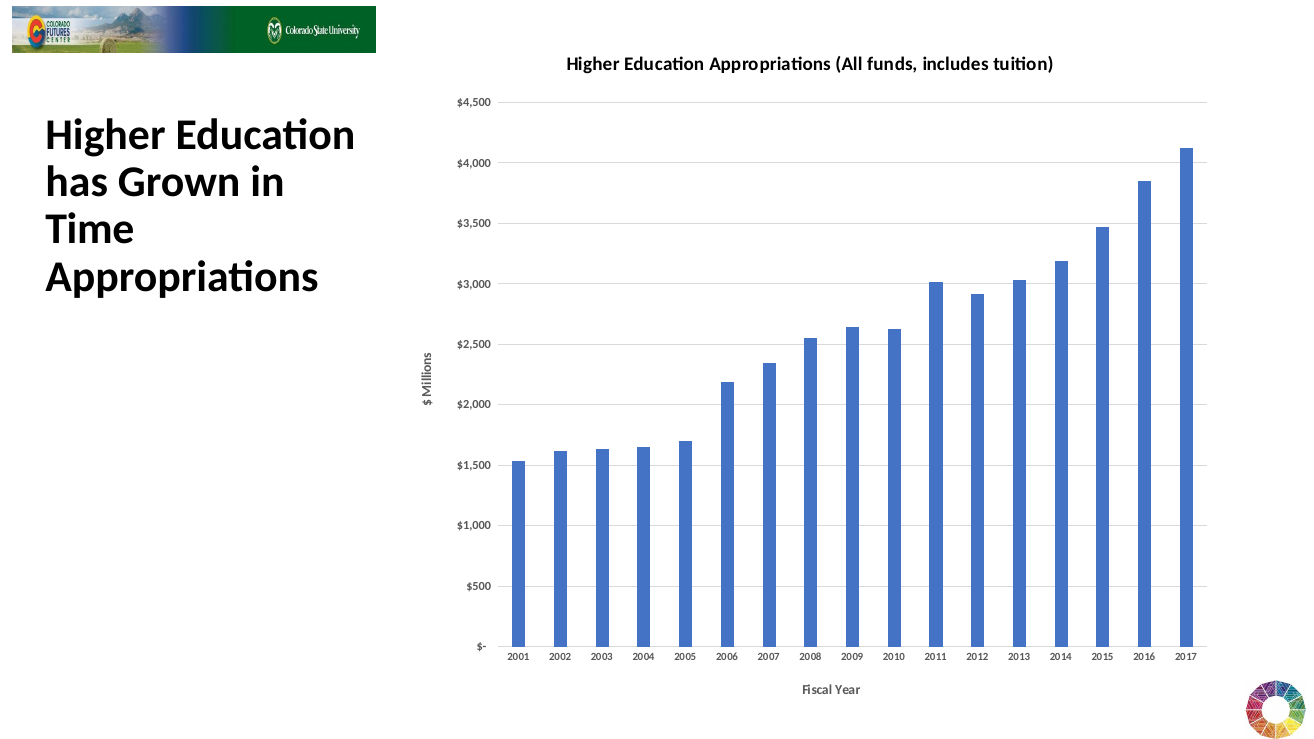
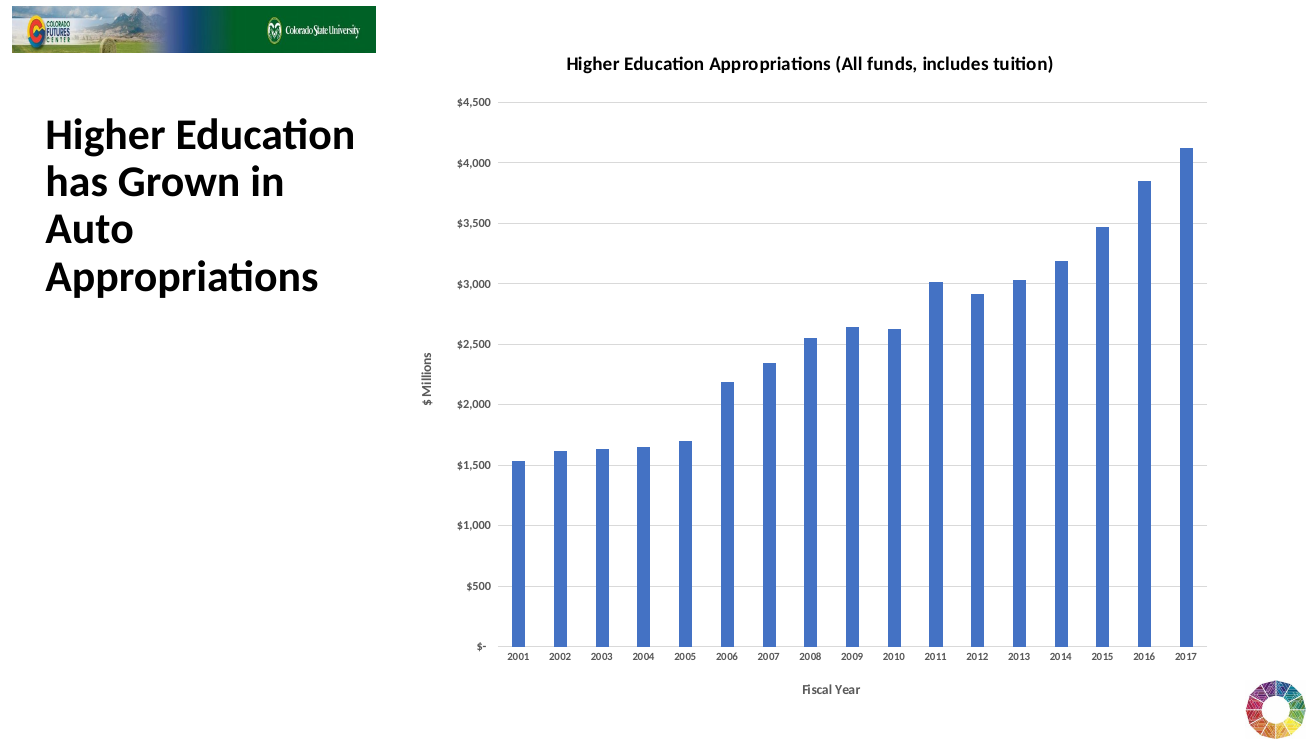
Time: Time -> Auto (90, 229)
